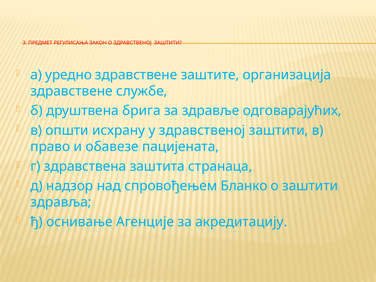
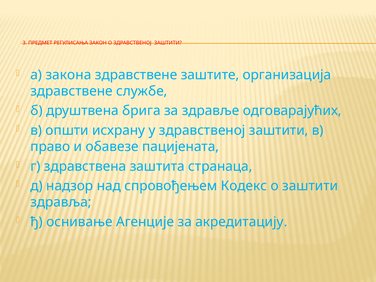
уредно: уредно -> закона (68, 75)
Бланко: Бланко -> Кодекс (244, 186)
